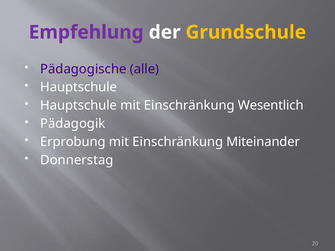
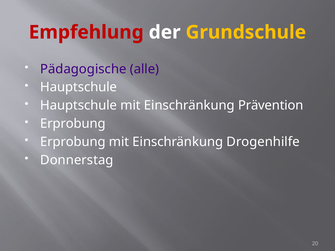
Empfehlung colour: purple -> red (86, 32)
Wesentlich: Wesentlich -> Prävention (271, 106)
Pädagogik: Pädagogik -> Erprobung (73, 124)
Miteinander: Miteinander -> Drogenhilfe (263, 142)
